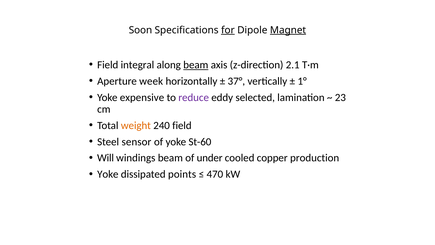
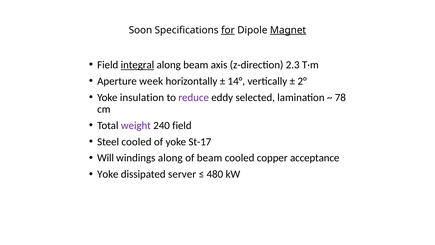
integral underline: none -> present (137, 65)
beam underline: present -> none (196, 65)
2.1: 2.1 -> 2.3 (293, 65)
37°: 37° -> 14° (236, 81)
1°: 1° -> 2° (302, 81)
expensive: expensive -> insulation (142, 97)
23: 23 -> 78 (340, 97)
weight colour: orange -> purple (136, 125)
Steel sensor: sensor -> cooled (136, 142)
St-60: St-60 -> St-17 (200, 142)
windings beam: beam -> along (170, 158)
of under: under -> beam (210, 158)
production: production -> acceptance (315, 158)
points: points -> server (182, 174)
470: 470 -> 480 (215, 174)
